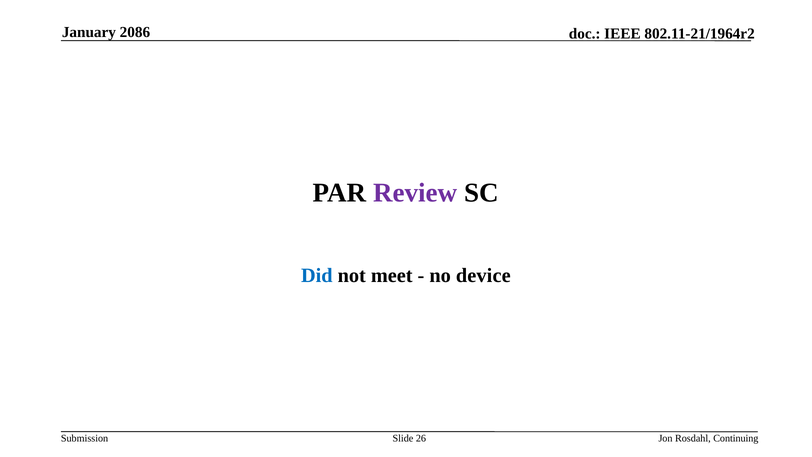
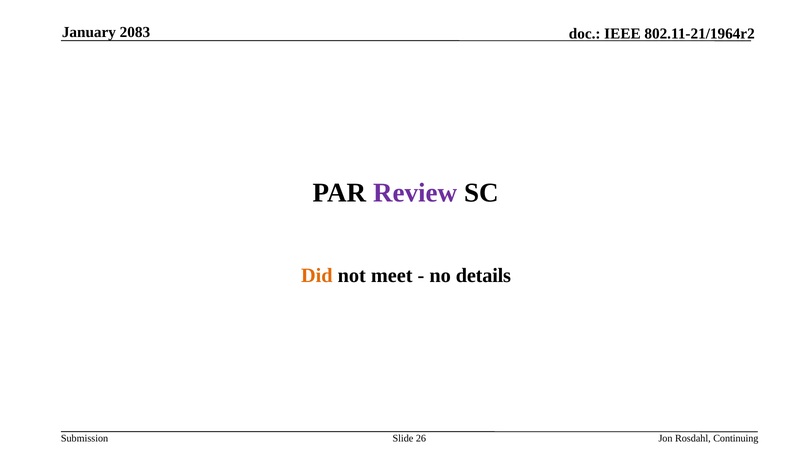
2086: 2086 -> 2083 (135, 32)
Did colour: blue -> orange (317, 275)
device: device -> details (483, 275)
